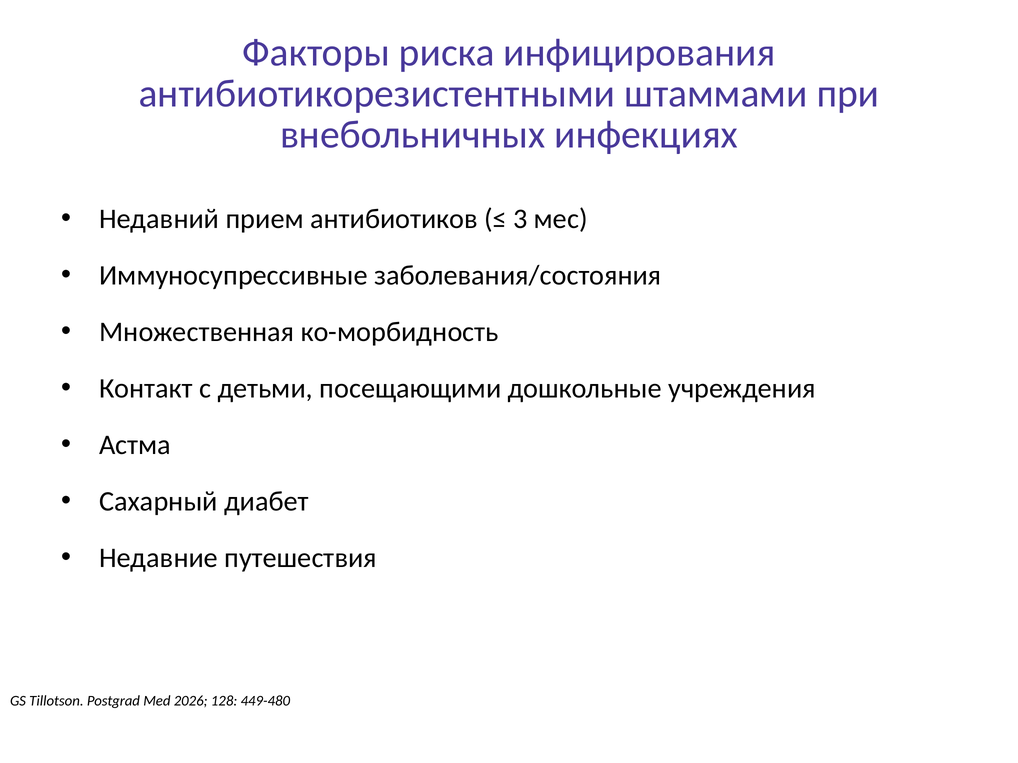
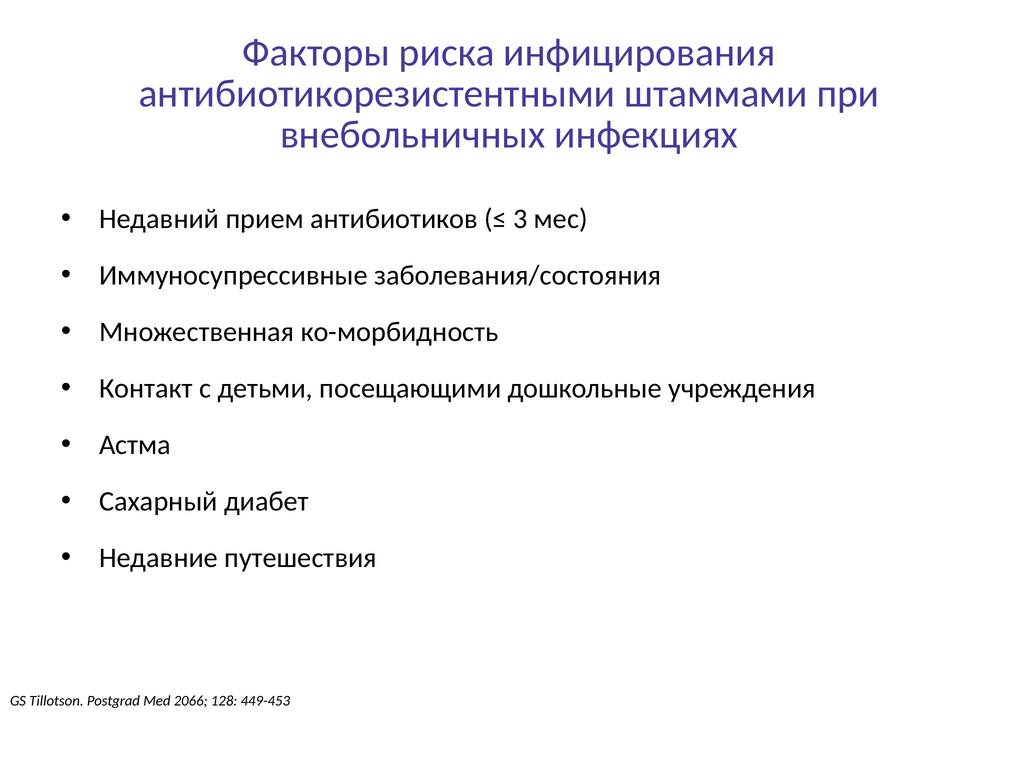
2026: 2026 -> 2066 (191, 701)
449-480: 449-480 -> 449-453 (265, 701)
